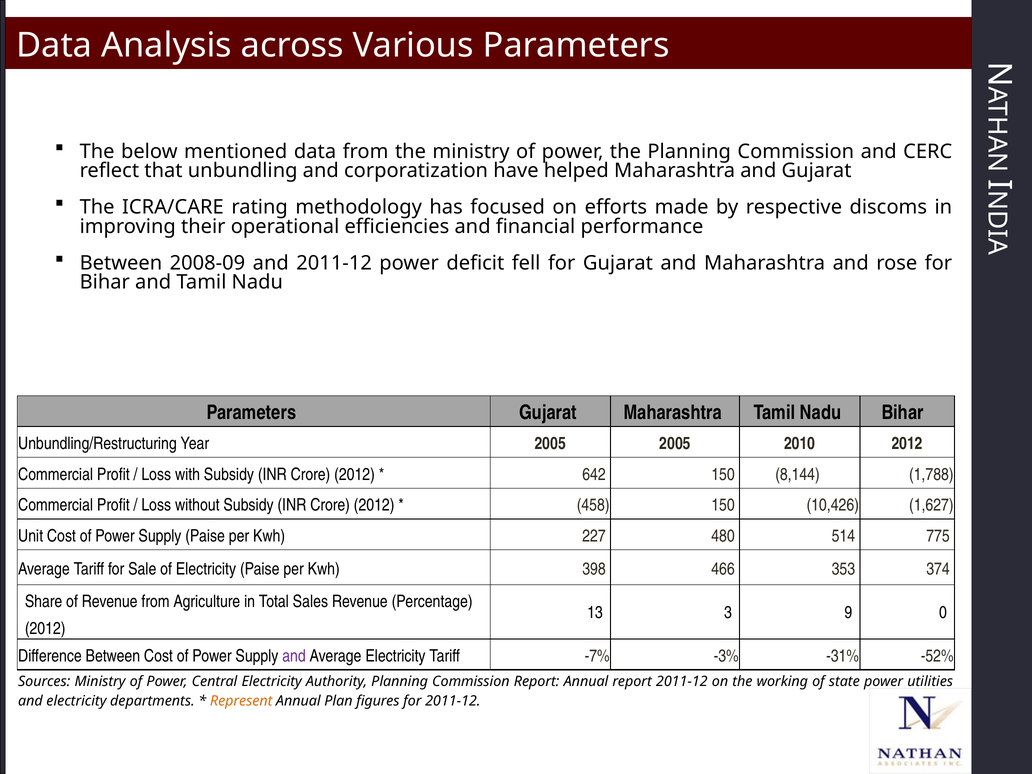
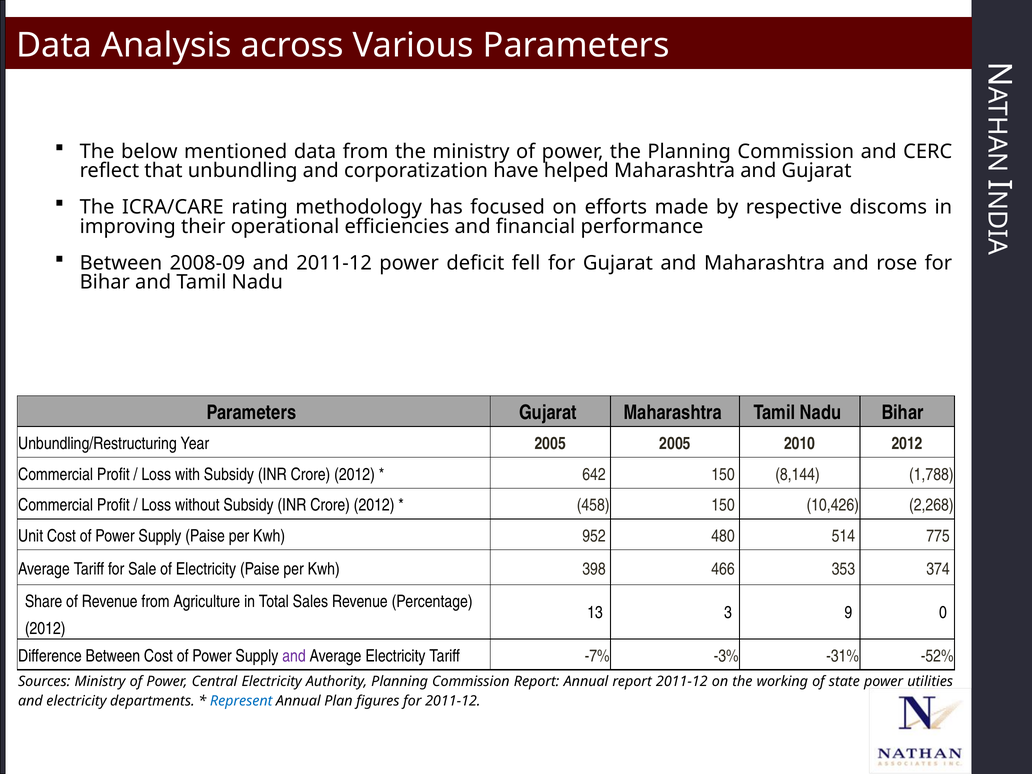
1,627: 1,627 -> 2,268 (931, 505)
227: 227 -> 952 (594, 536)
Represent colour: orange -> blue (241, 701)
